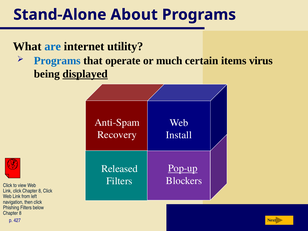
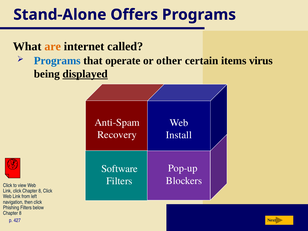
About: About -> Offers (134, 15)
are colour: blue -> orange (53, 46)
utility: utility -> called (125, 46)
much: much -> other (169, 61)
Pop-up underline: present -> none (183, 168)
Released: Released -> Software (119, 169)
